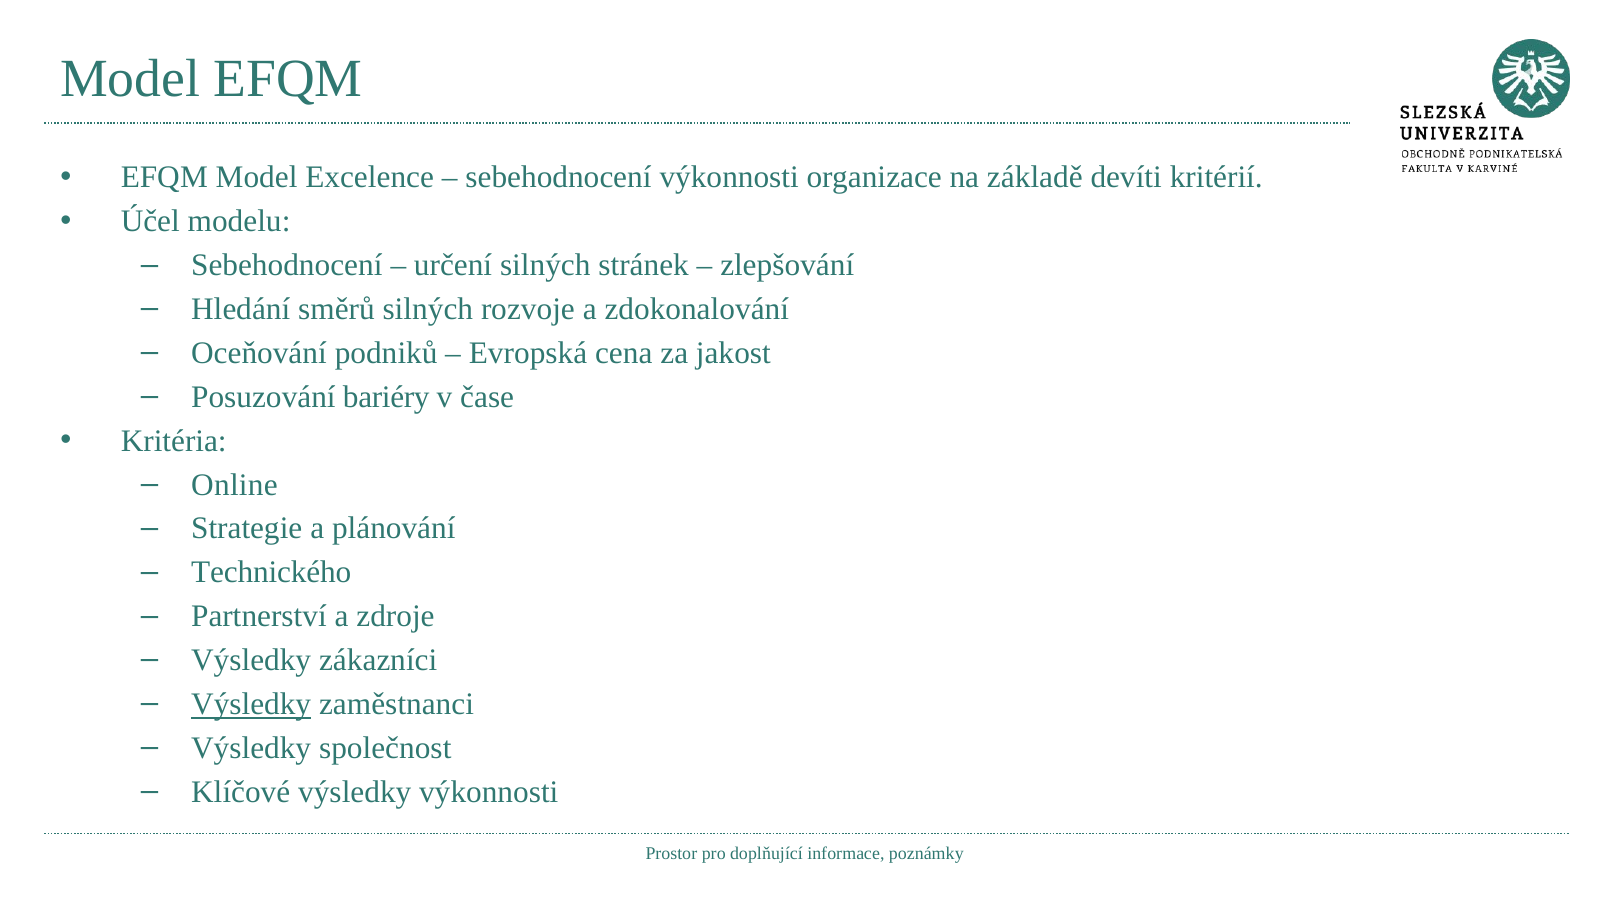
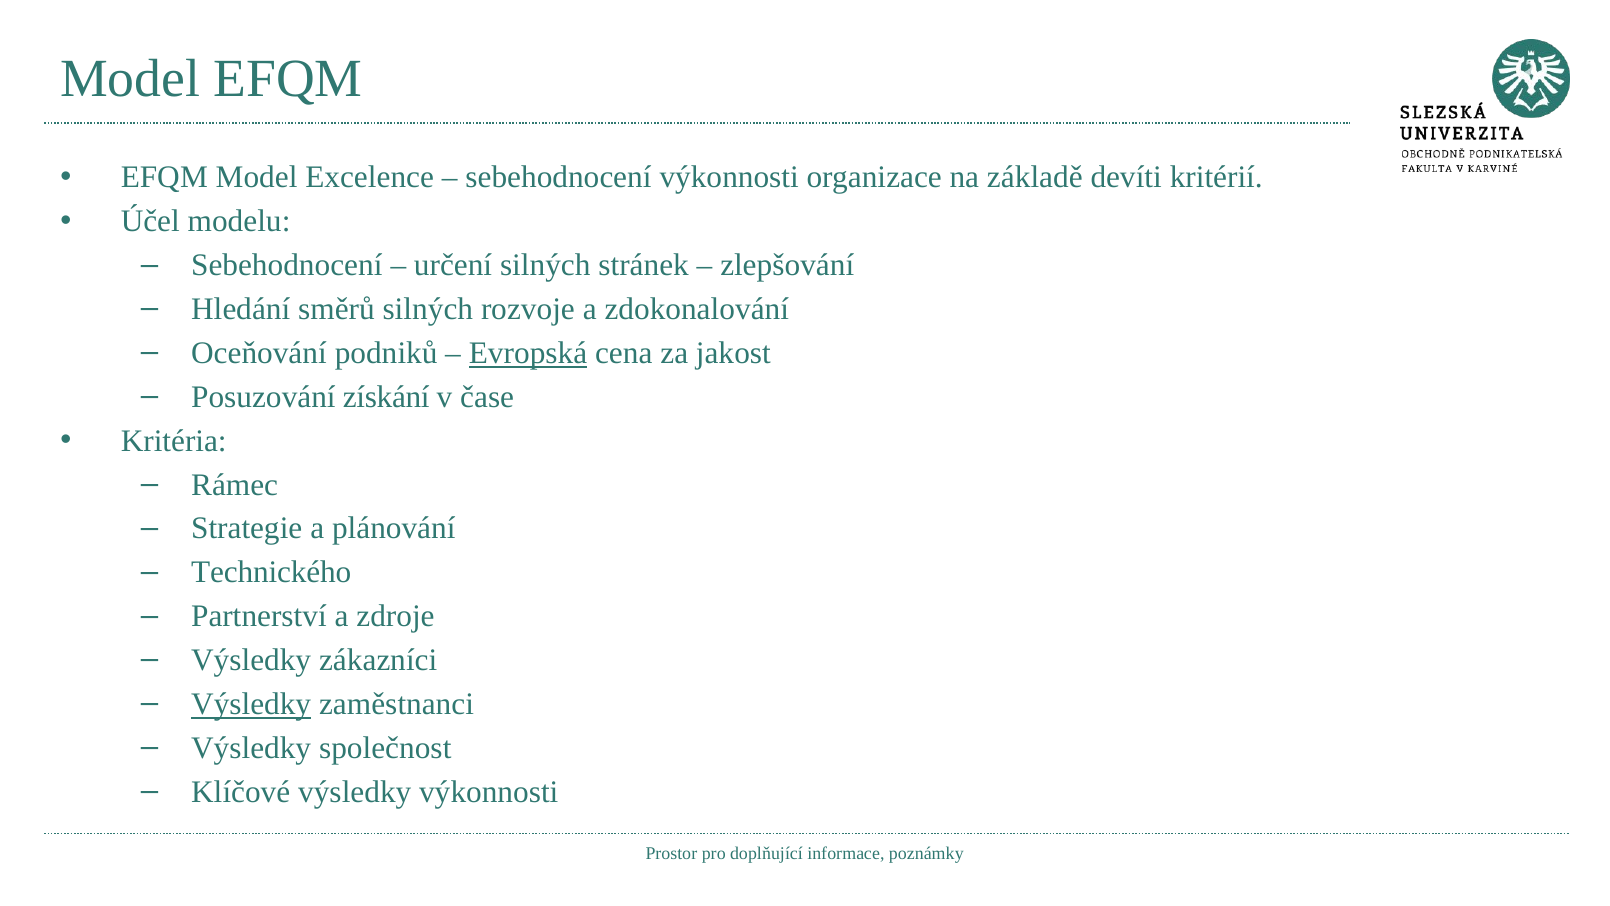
Evropská underline: none -> present (528, 353)
bariéry: bariéry -> získání (386, 397)
Online: Online -> Rámec (235, 485)
